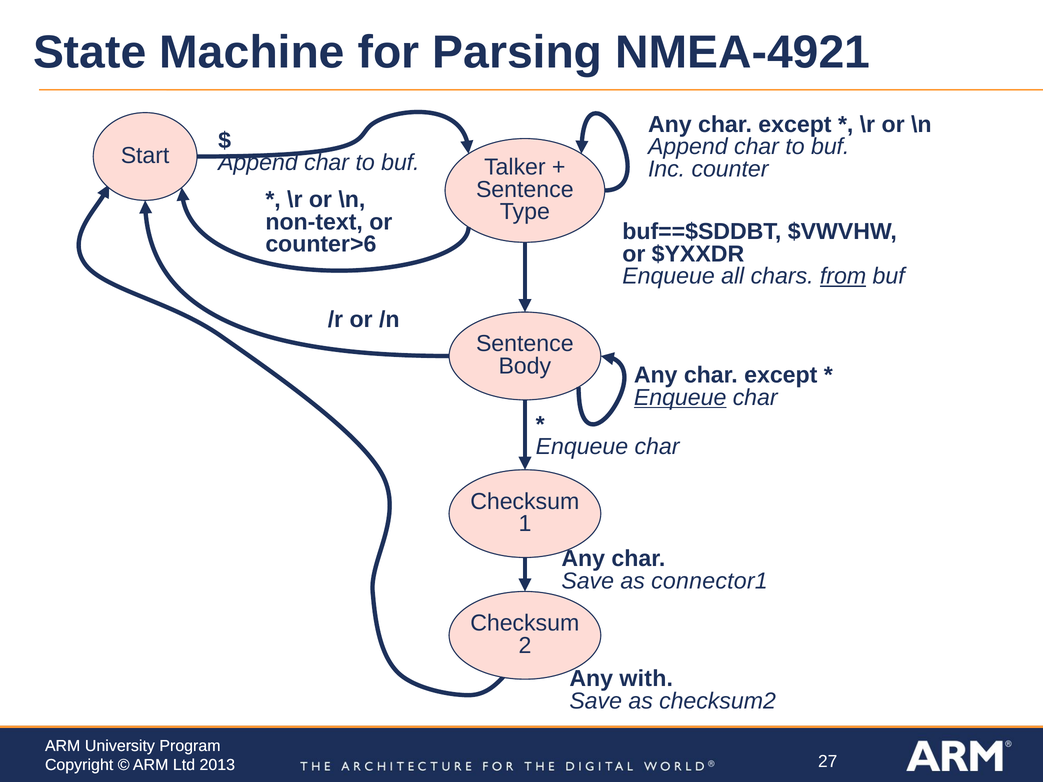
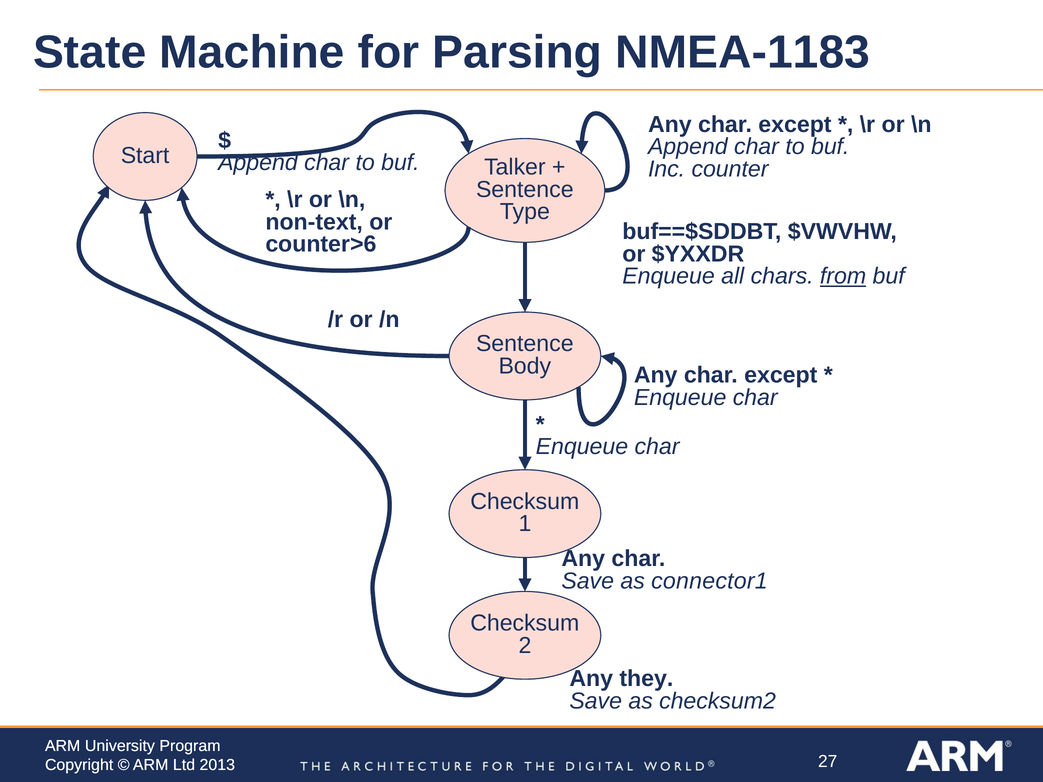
NMEA-4921: NMEA-4921 -> NMEA-1183 (743, 53)
Enqueue underline: present -> none (680, 398)
with: with -> they (646, 679)
